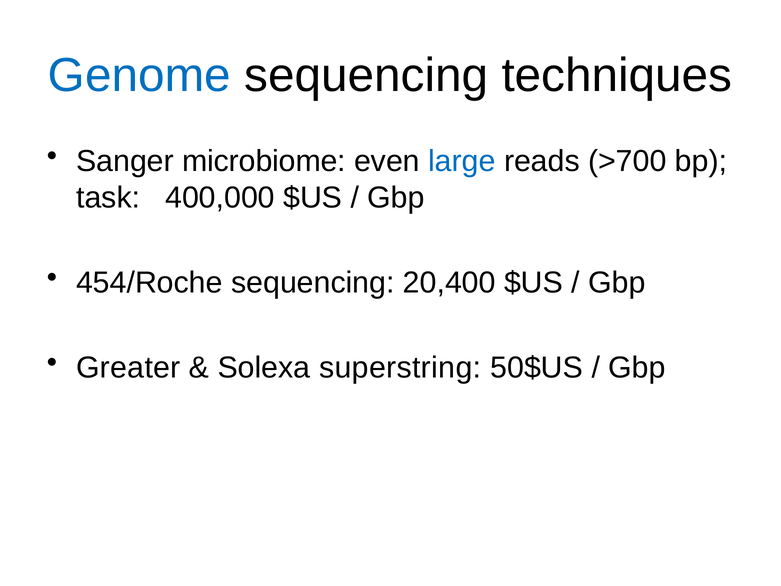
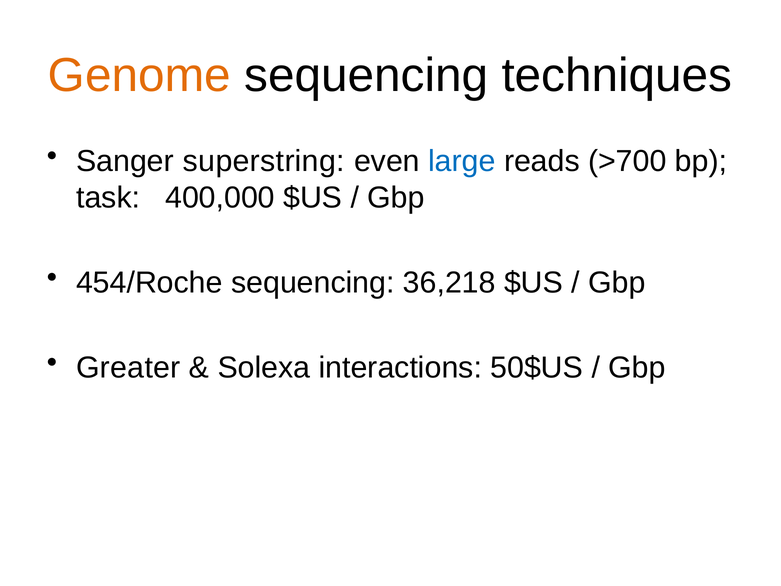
Genome colour: blue -> orange (139, 76)
microbiome: microbiome -> superstring (264, 161)
20,400: 20,400 -> 36,218 (449, 283)
superstring: superstring -> interactions (400, 368)
